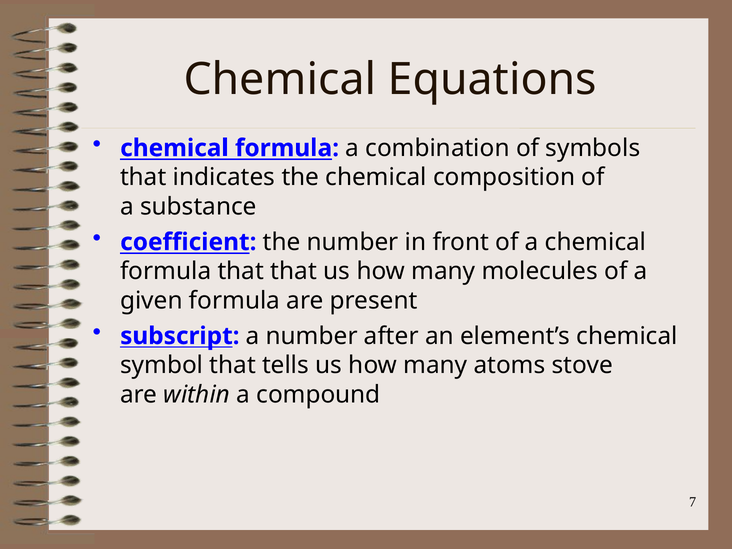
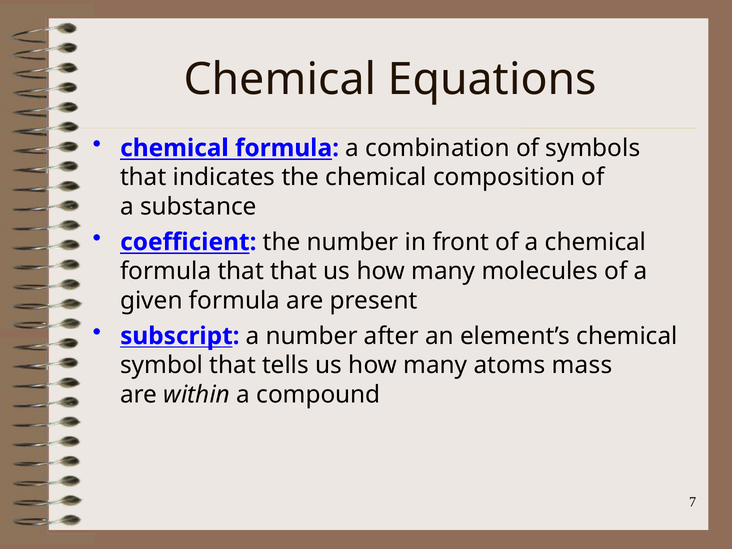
stove: stove -> mass (582, 365)
